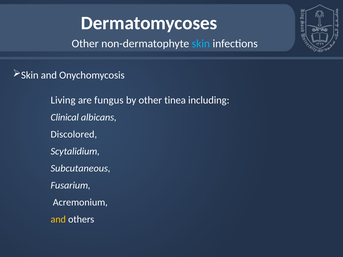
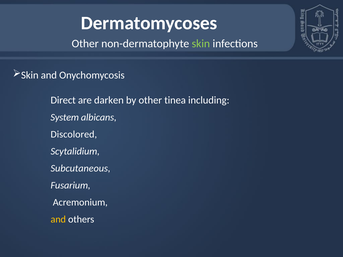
skin colour: light blue -> light green (201, 44)
Living: Living -> Direct (63, 100)
fungus: fungus -> darken (109, 100)
Clinical: Clinical -> System (65, 117)
